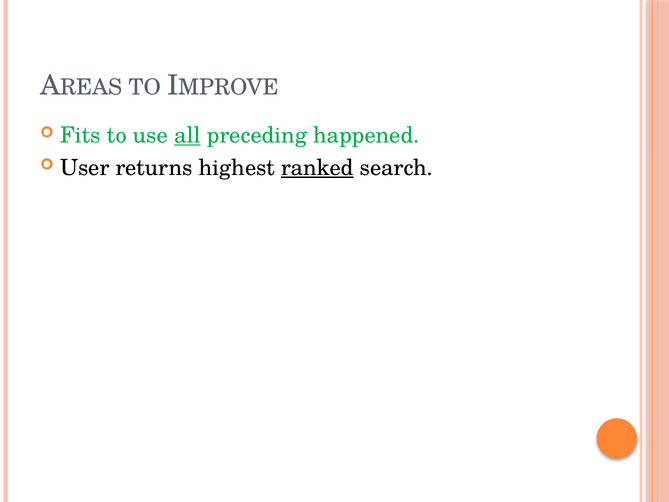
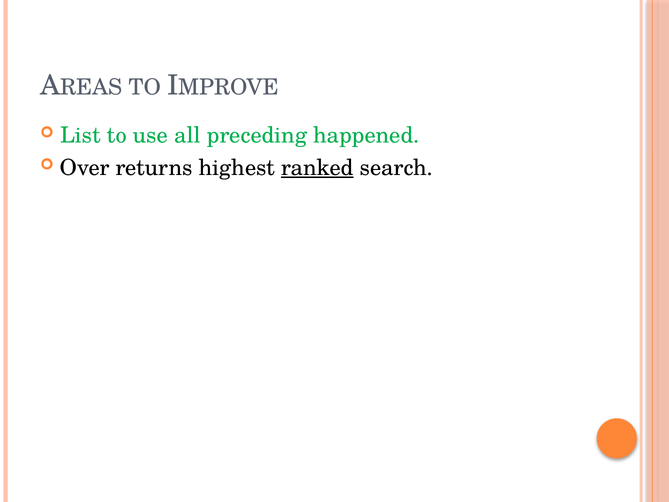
Fits: Fits -> List (80, 135)
all underline: present -> none (187, 135)
User: User -> Over (85, 168)
